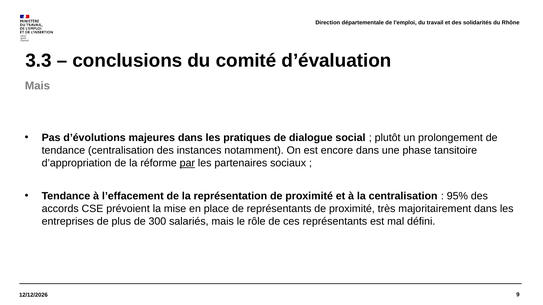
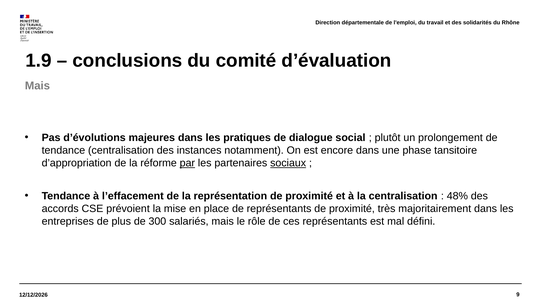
3.3: 3.3 -> 1.9 (39, 61)
sociaux underline: none -> present (288, 163)
95%: 95% -> 48% (457, 196)
